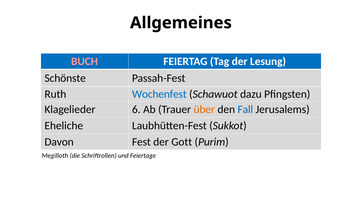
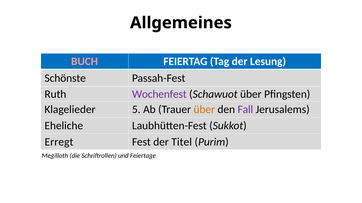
Wochenfest colour: blue -> purple (159, 94)
Schawuot dazu: dazu -> über (251, 94)
6: 6 -> 5 (136, 110)
Fall colour: blue -> purple (245, 110)
Davon: Davon -> Erregt (59, 142)
Gott: Gott -> Titel (182, 142)
